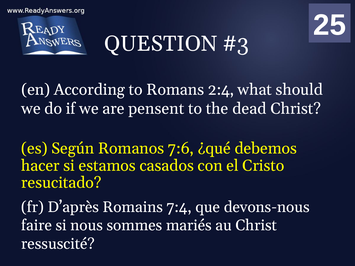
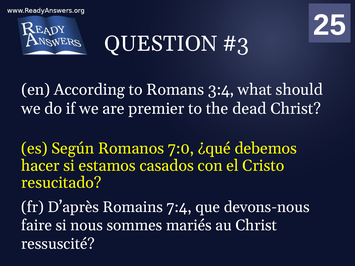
2:4: 2:4 -> 3:4 (221, 90)
pensent: pensent -> premier (156, 109)
7:6: 7:6 -> 7:0 (181, 149)
